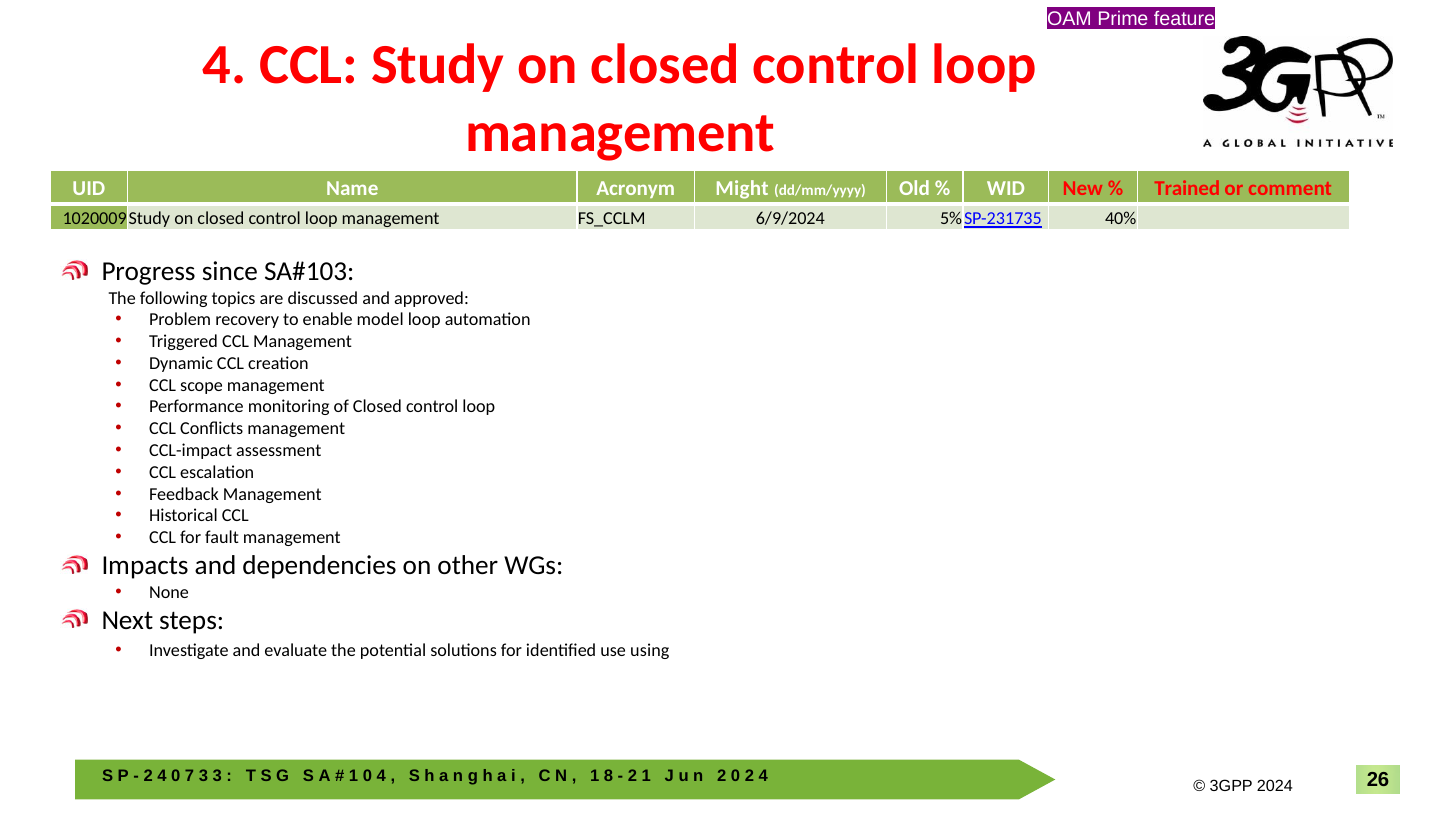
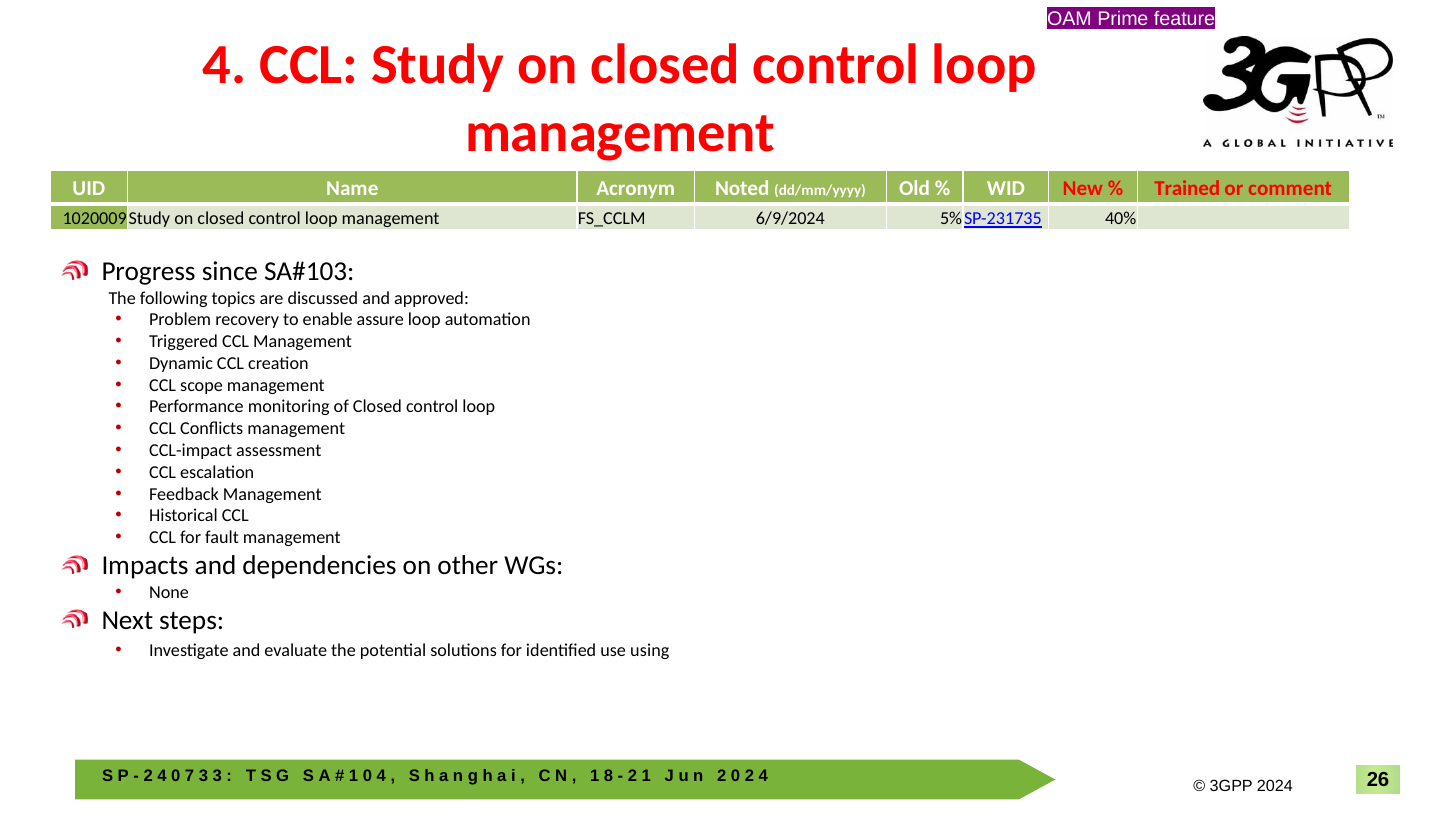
Might: Might -> Noted (742, 188)
model: model -> assure (380, 320)
